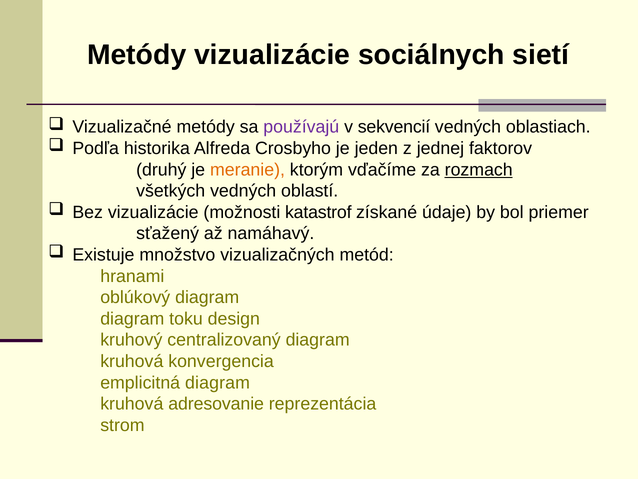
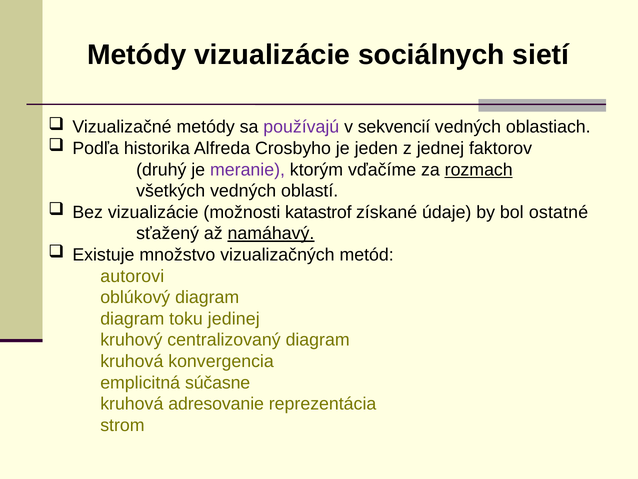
meranie colour: orange -> purple (248, 170)
priemer: priemer -> ostatné (559, 212)
namáhavý underline: none -> present (271, 233)
hranami: hranami -> autorovi (132, 276)
design: design -> jedinej (234, 318)
emplicitná diagram: diagram -> súčasne (218, 382)
